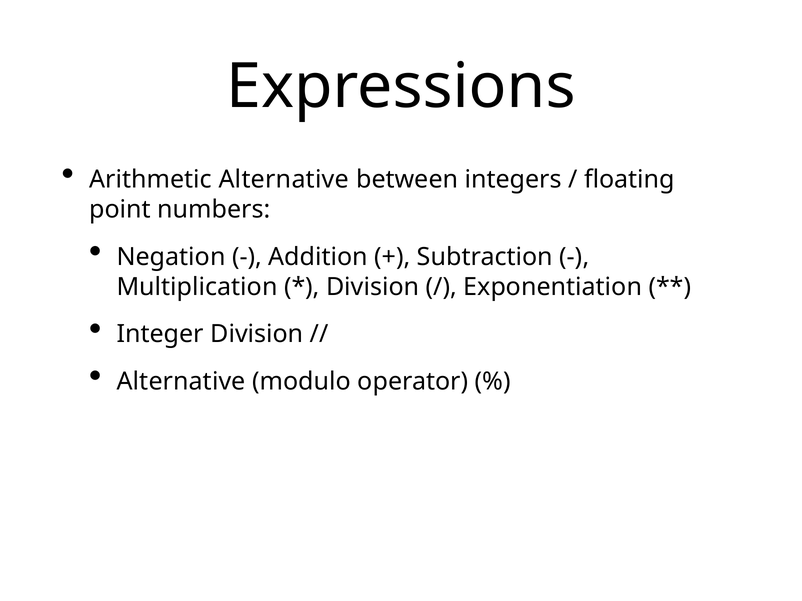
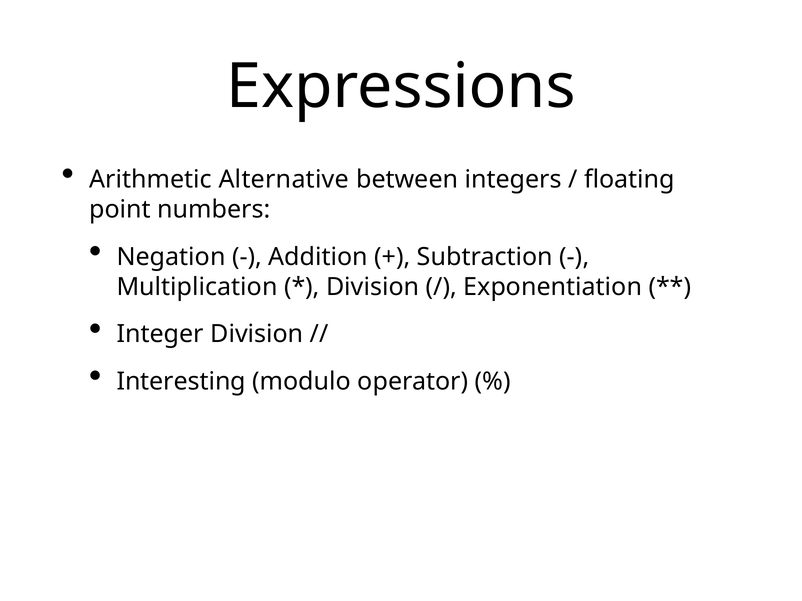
Alternative: Alternative -> Interesting (181, 382)
